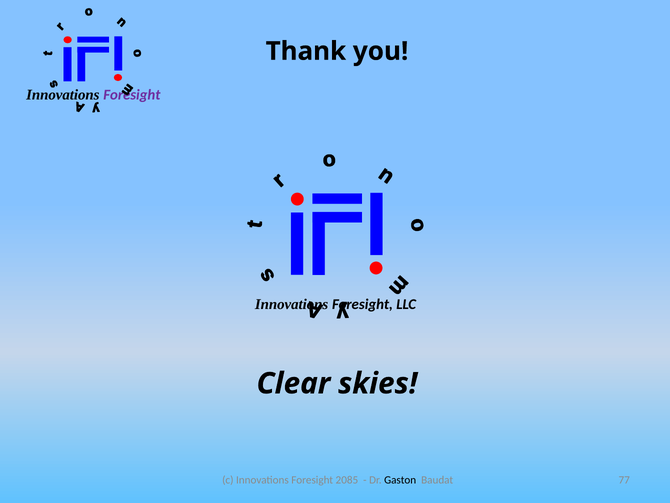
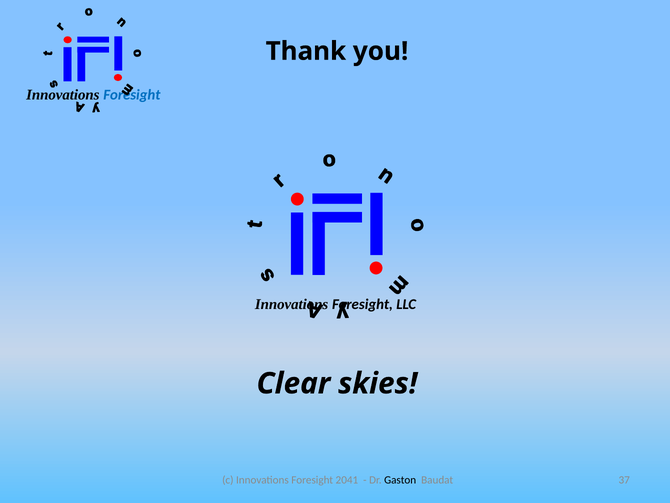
Foresight colour: purple -> blue (132, 95)
2085: 2085 -> 2041 (347, 480)
77: 77 -> 37 (624, 480)
